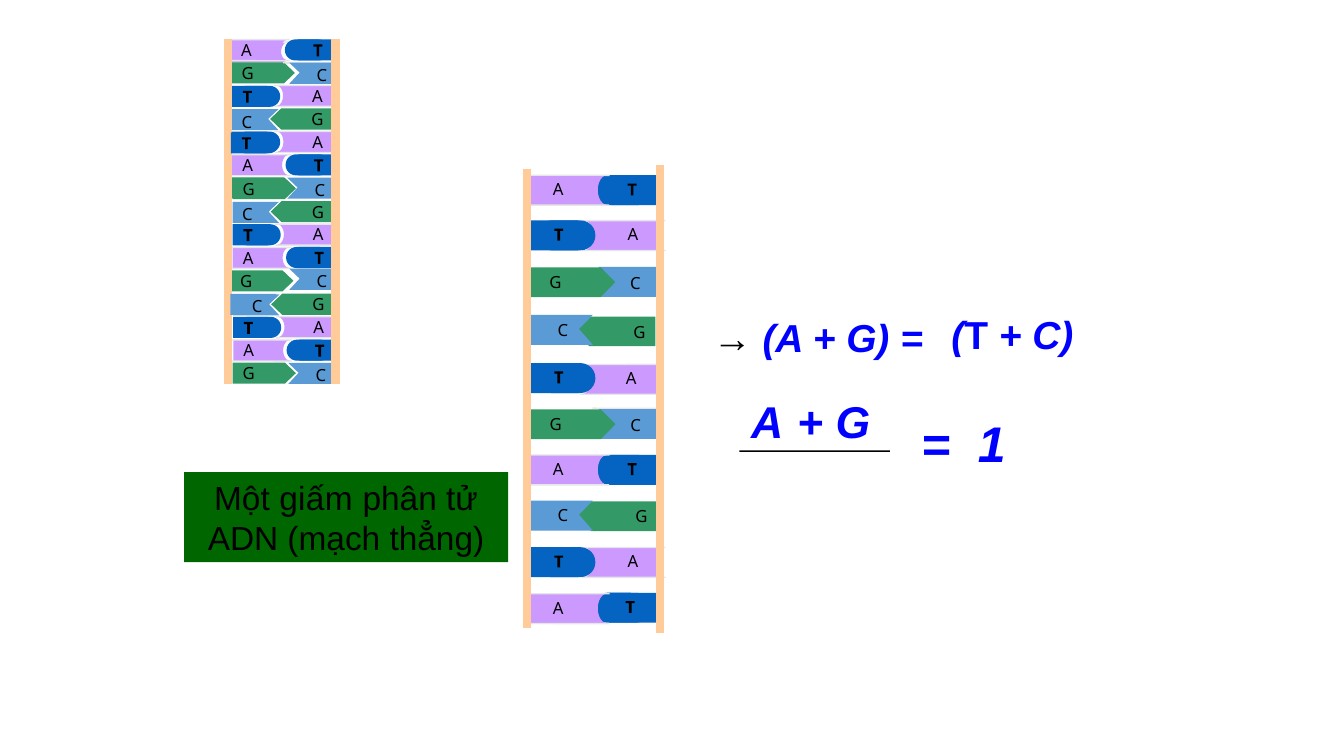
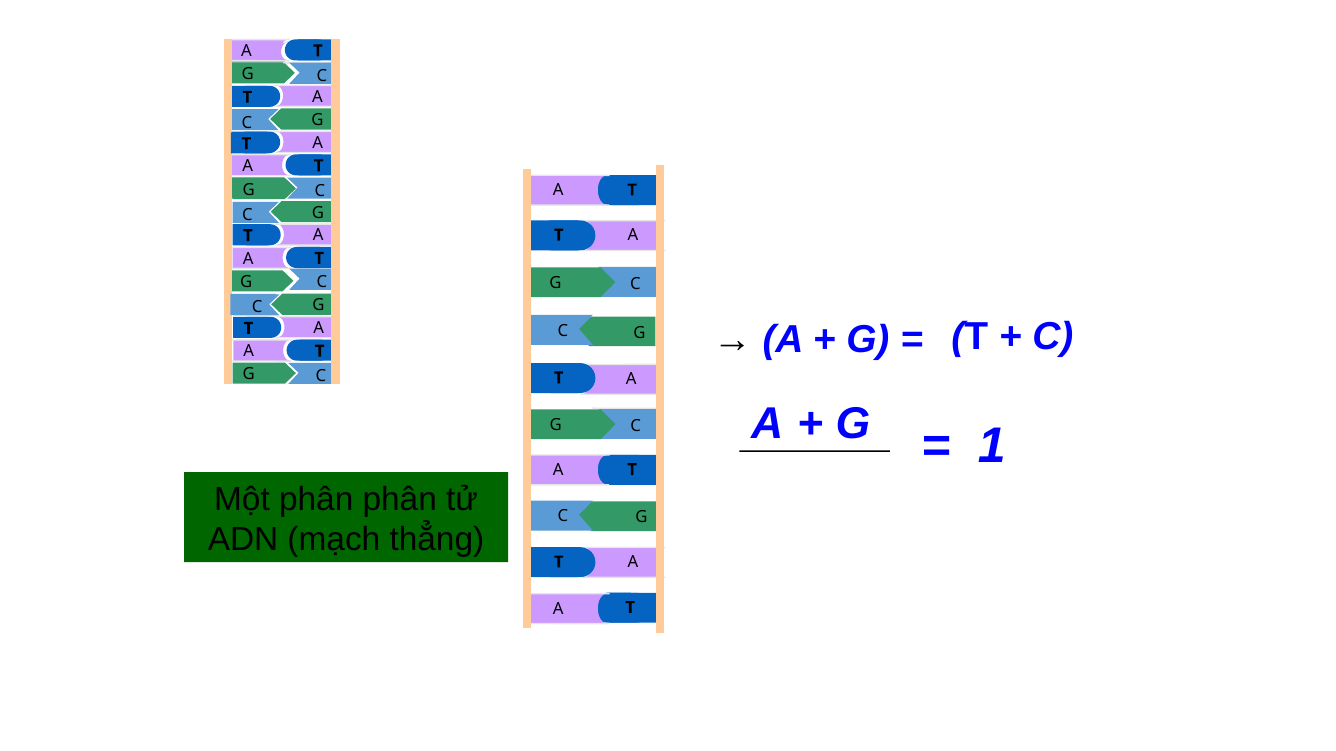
Một giấm: giấm -> phân (316, 500)
